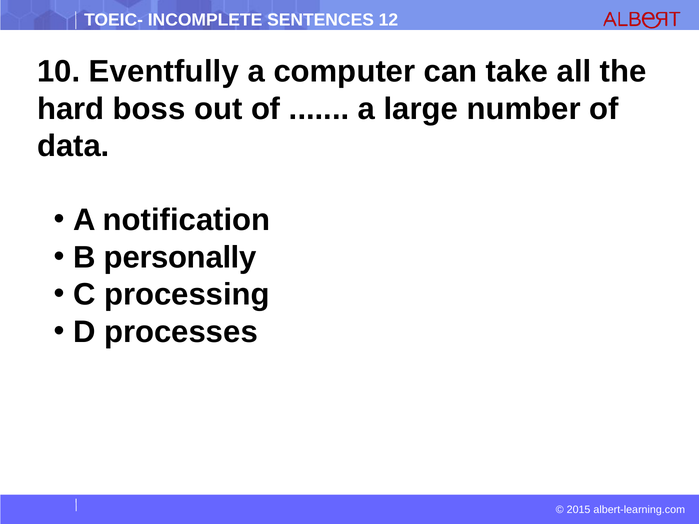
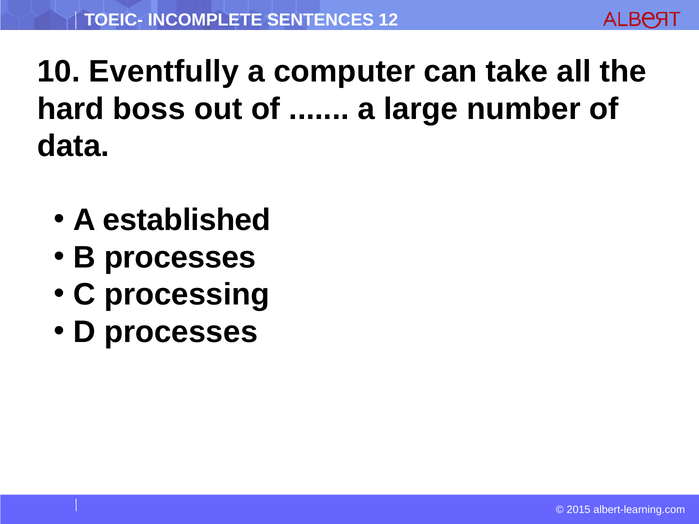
notification: notification -> established (187, 220)
B personally: personally -> processes (180, 258)
